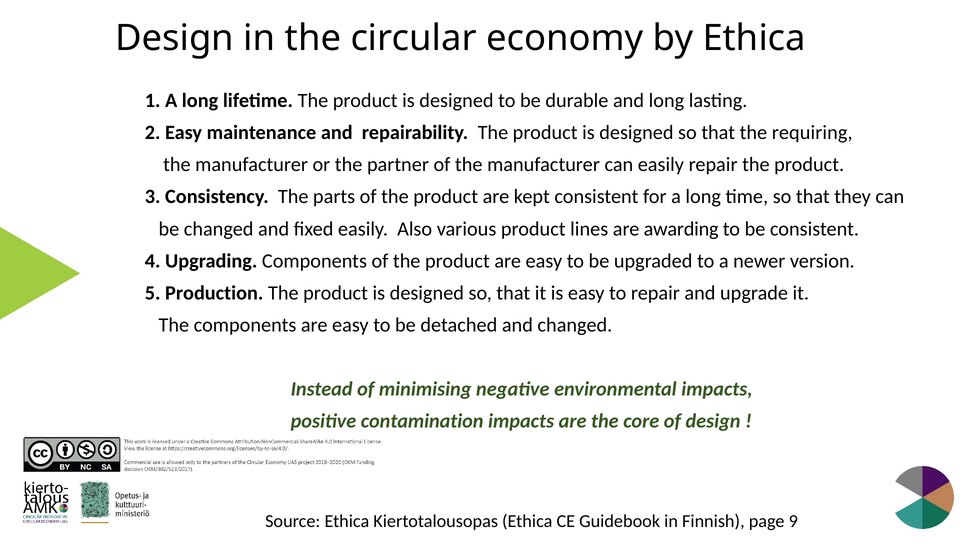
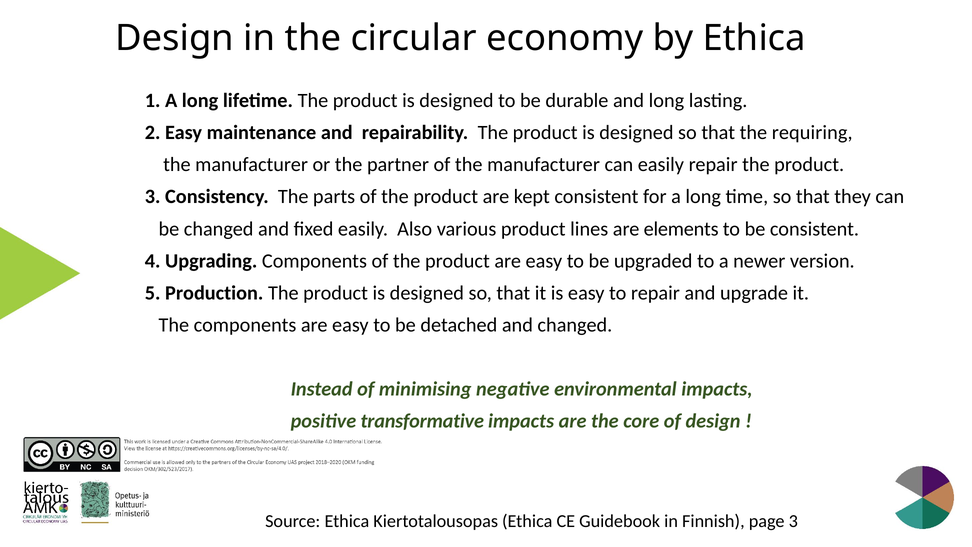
awarding: awarding -> elements (681, 229)
contamination: contamination -> transformative (422, 421)
page 9: 9 -> 3 (793, 521)
